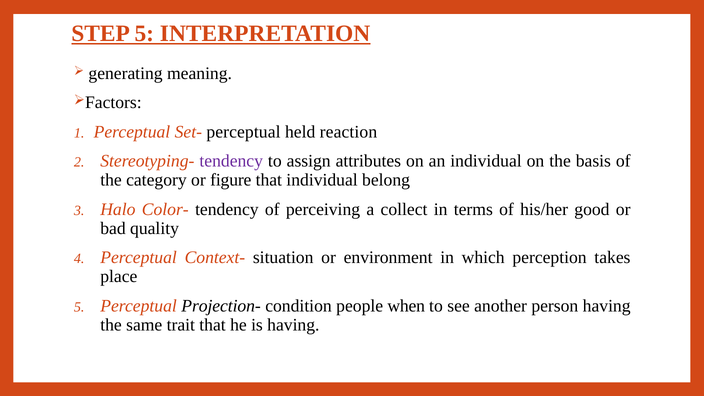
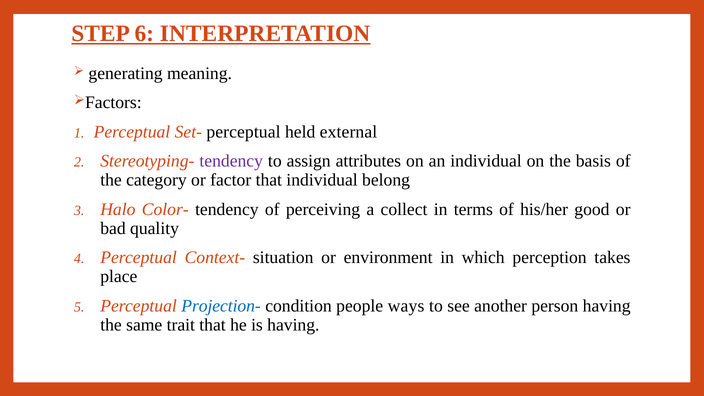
STEP 5: 5 -> 6 (144, 33)
reaction: reaction -> external (348, 132)
figure: figure -> factor (231, 180)
Projection- colour: black -> blue (221, 306)
when: when -> ways (406, 306)
